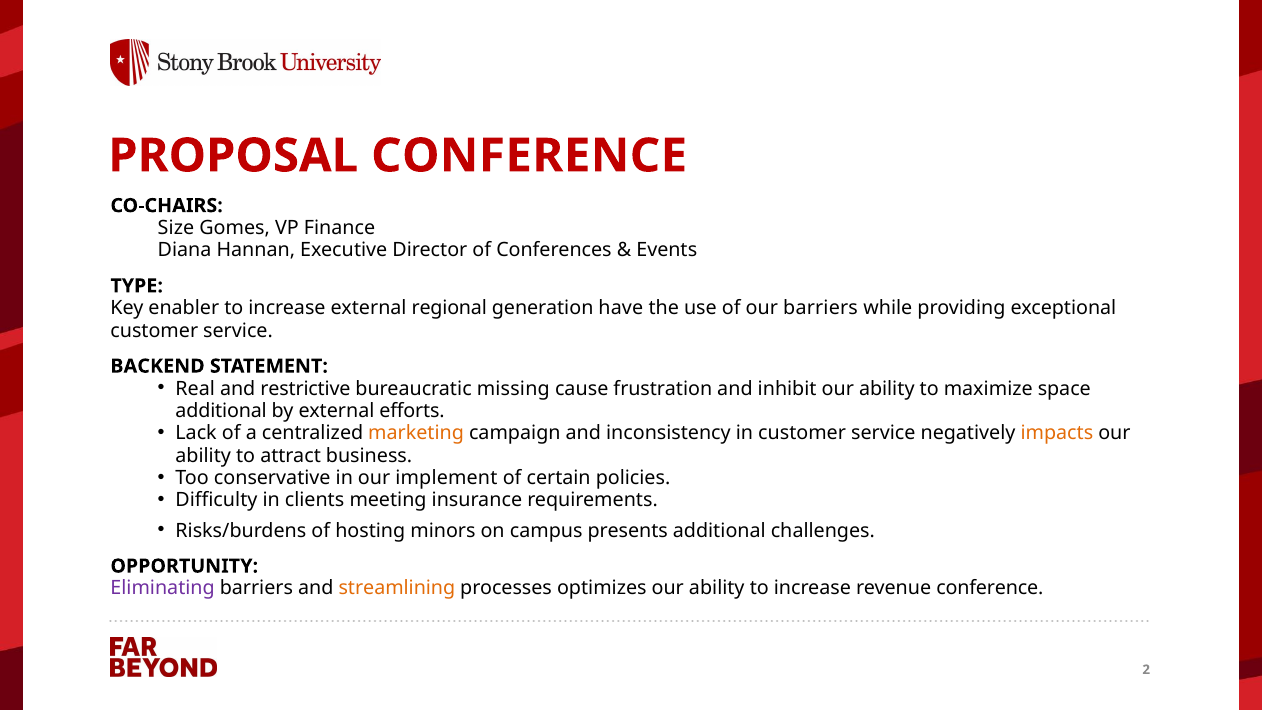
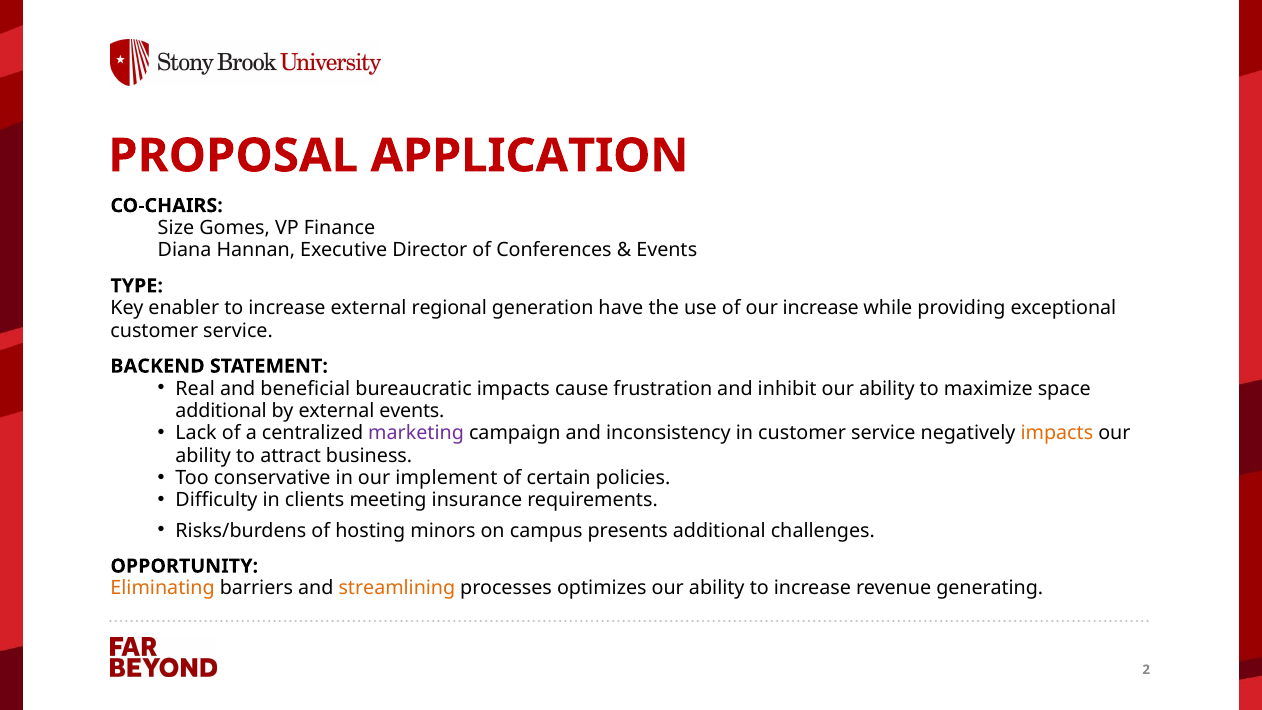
PROPOSAL CONFERENCE: CONFERENCE -> APPLICATION (530, 156)
our barriers: barriers -> increase (821, 308)
restrictive: restrictive -> beneficial (305, 388)
bureaucratic missing: missing -> impacts (513, 388)
external efforts: efforts -> events (412, 411)
marketing colour: orange -> purple (416, 433)
Eliminating colour: purple -> orange (163, 588)
revenue conference: conference -> generating (990, 588)
